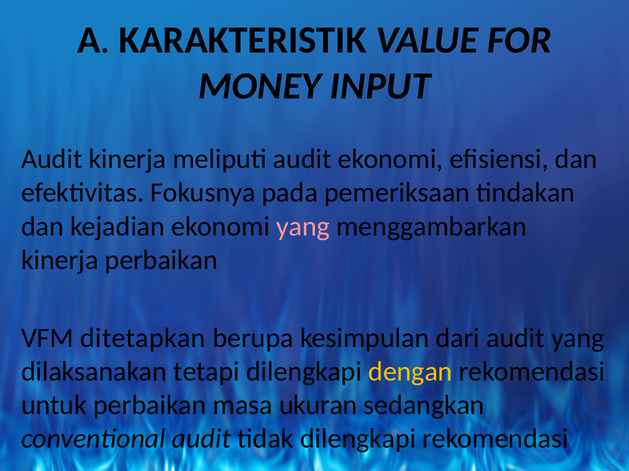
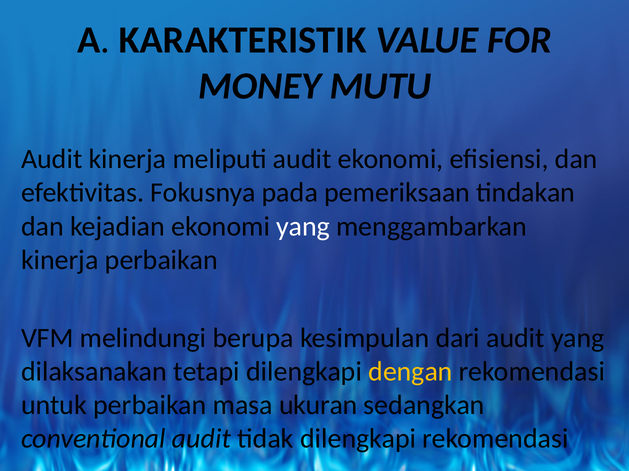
INPUT: INPUT -> MUTU (381, 86)
yang colour: pink -> white (303, 227)
ditetapkan: ditetapkan -> melindungi (143, 339)
